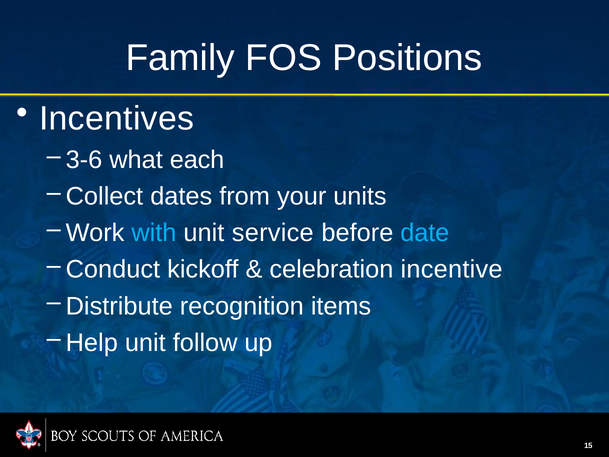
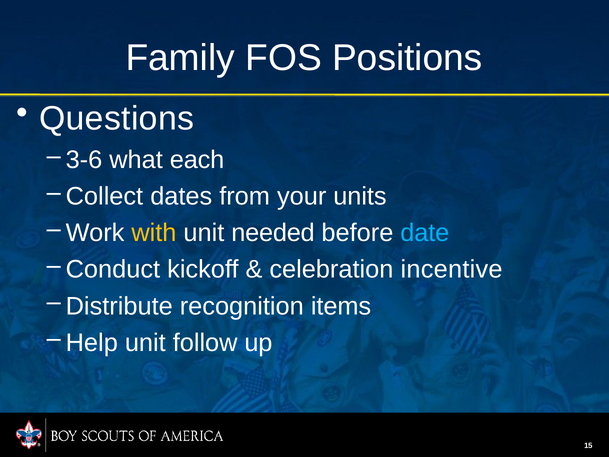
Incentives: Incentives -> Questions (117, 119)
with colour: light blue -> yellow (154, 233)
service: service -> needed (273, 233)
